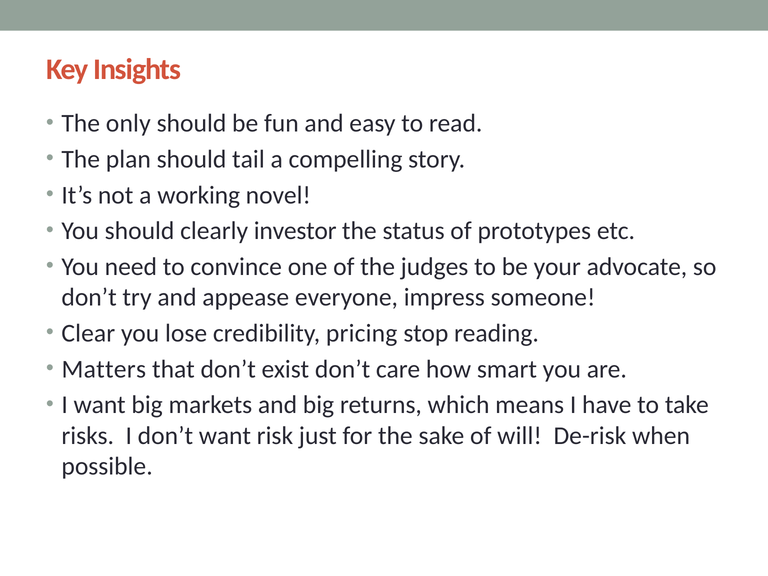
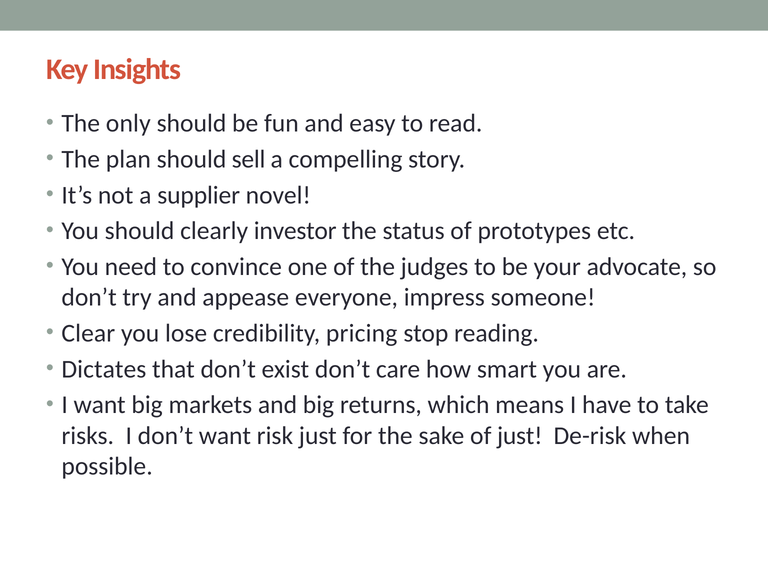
tail: tail -> sell (249, 159)
working: working -> supplier (199, 195)
Matters: Matters -> Dictates (104, 369)
of will: will -> just (520, 436)
